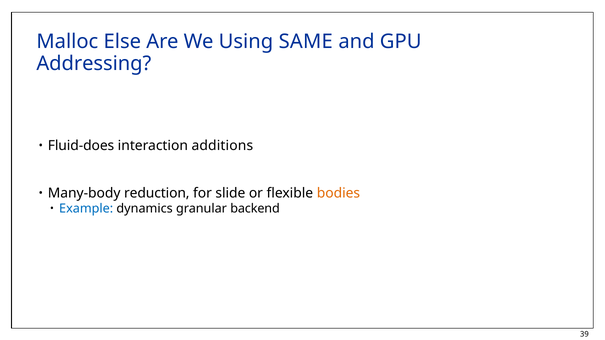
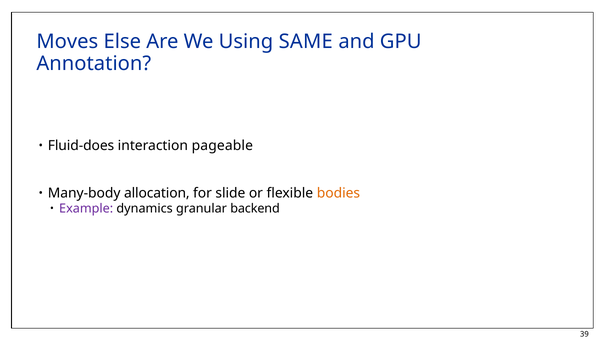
Malloc: Malloc -> Moves (67, 42)
Addressing: Addressing -> Annotation (94, 63)
additions: additions -> pageable (222, 146)
reduction: reduction -> allocation (157, 193)
Example colour: blue -> purple (86, 209)
